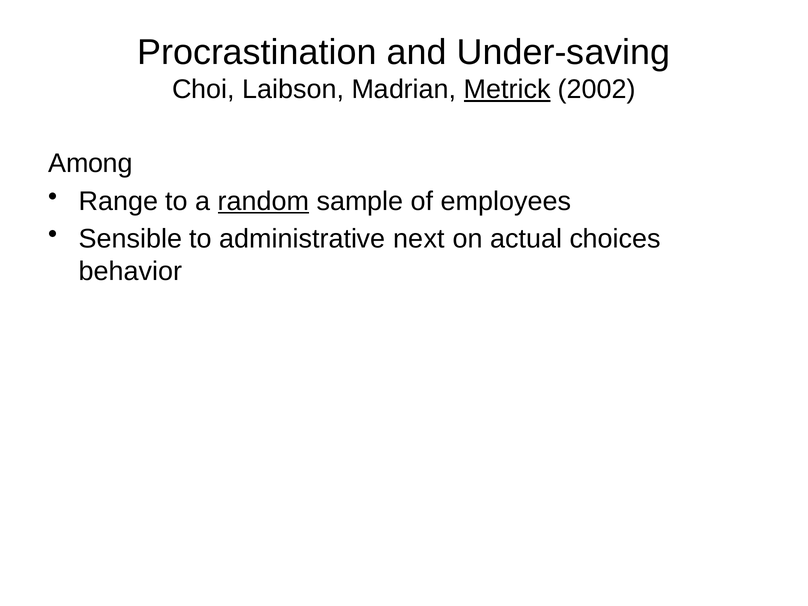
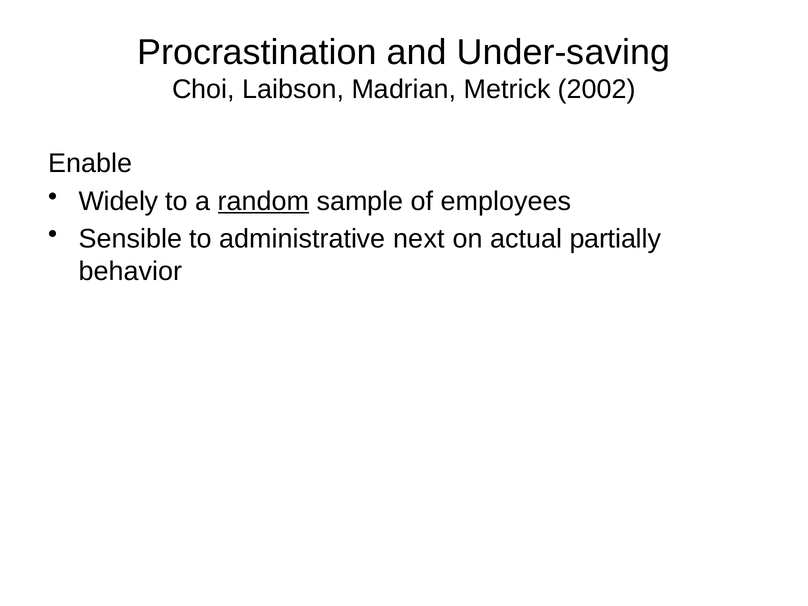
Metrick underline: present -> none (507, 89)
Among: Among -> Enable (90, 163)
Range: Range -> Widely (119, 201)
choices: choices -> partially (615, 239)
